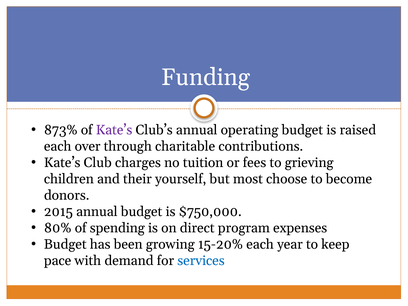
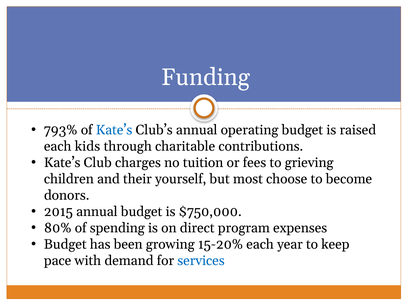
873%: 873% -> 793% (61, 130)
Kate’s colour: purple -> blue (114, 130)
over: over -> kids (87, 146)
